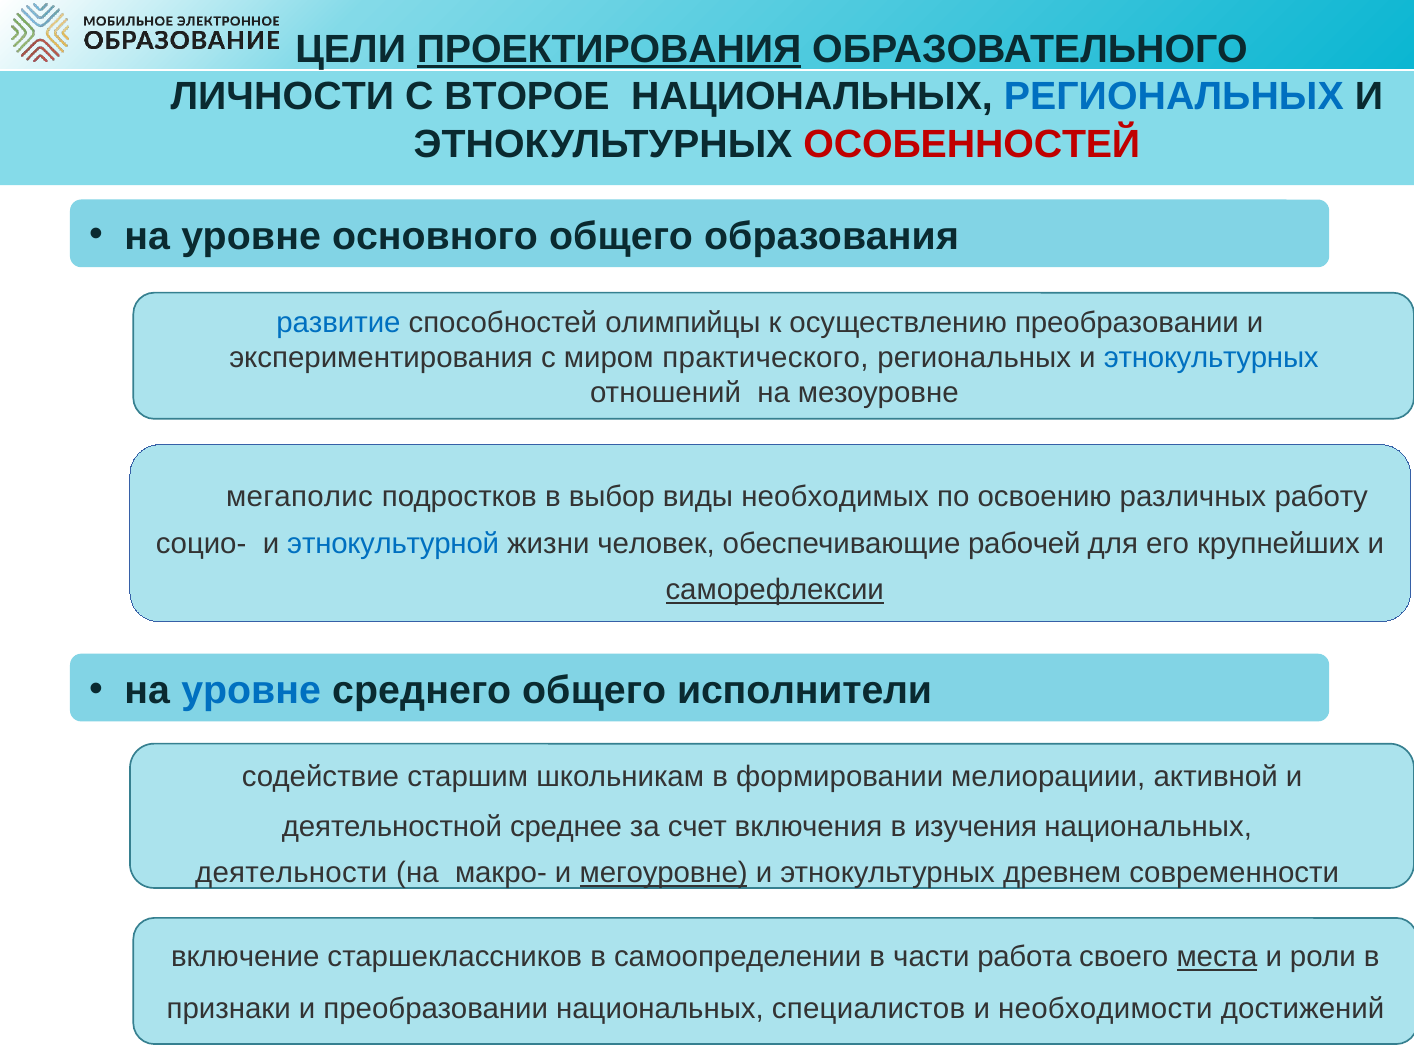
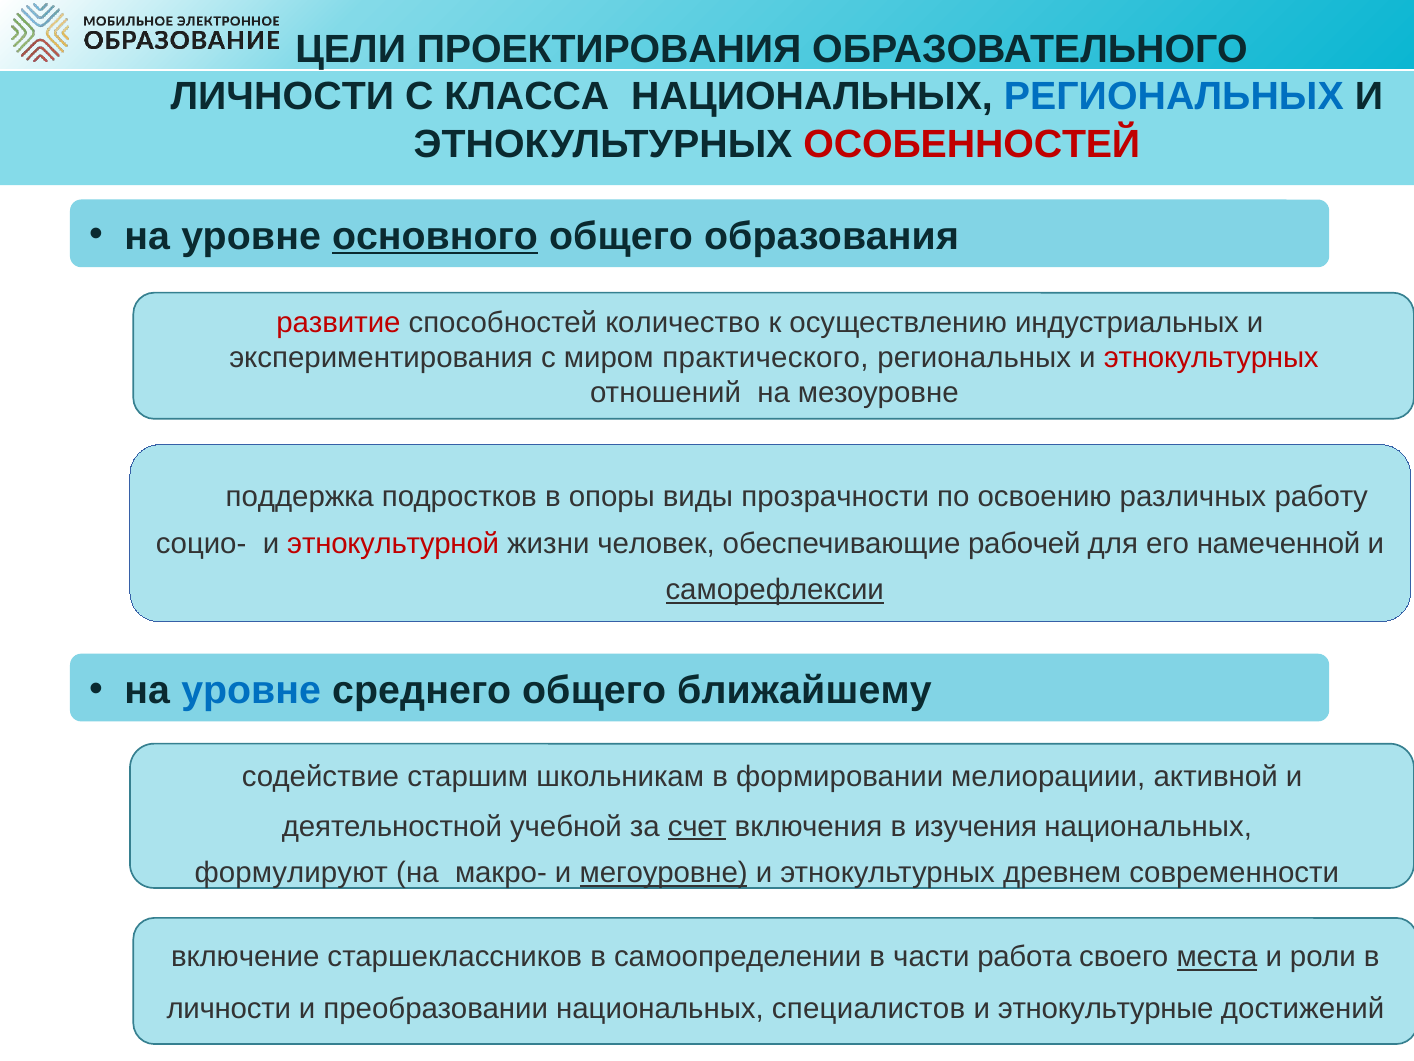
ПРОЕКТИРОВАНИЯ underline: present -> none (609, 50)
ВТОРОЕ: ВТОРОЕ -> КЛАССА (527, 97)
основного underline: none -> present (435, 236)
развитие colour: blue -> red (338, 322)
олимпийцы: олимпийцы -> количество (683, 322)
осуществлению преобразовании: преобразовании -> индустриальных (1127, 322)
этнокультурных colour: blue -> red (1211, 358)
мегаполис: мегаполис -> поддержка (300, 496)
выбор: выбор -> опоры (612, 496)
необходимых: необходимых -> прозрачности (835, 496)
этнокультурной colour: blue -> red (393, 543)
крупнейших: крупнейших -> намеченной (1279, 543)
исполнители: исполнители -> ближайшему (804, 690)
среднее: среднее -> учебной (566, 826)
счет underline: none -> present (697, 826)
деятельности: деятельности -> формулируют (291, 873)
признаки: признаки -> личности (229, 1008)
необходимости: необходимости -> этнокультурные (1106, 1008)
